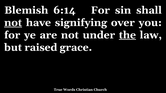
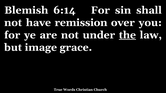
not underline: present -> none (13, 23)
signifying: signifying -> remission (81, 23)
raised: raised -> image (41, 48)
